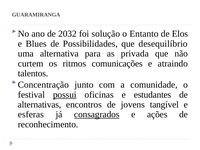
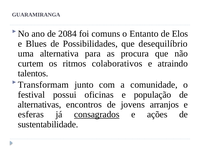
2032: 2032 -> 2084 (67, 34)
solução: solução -> comuns (106, 34)
privada: privada -> procura (135, 54)
comunicações: comunicações -> colaborativos (117, 63)
Concentração: Concentração -> Transformam (43, 85)
possui underline: present -> none (65, 95)
estudantes: estudantes -> população (153, 95)
tangível: tangível -> arranjos (164, 105)
reconhecimento: reconhecimento -> sustentabilidade (48, 124)
